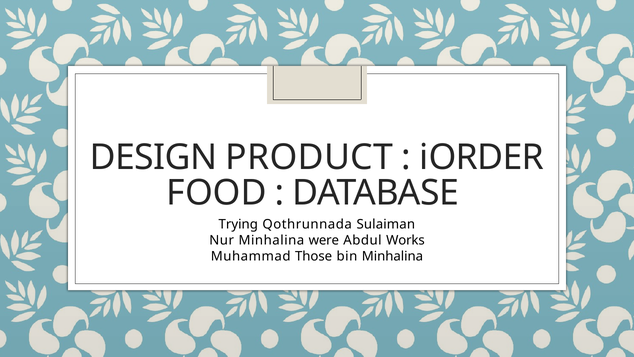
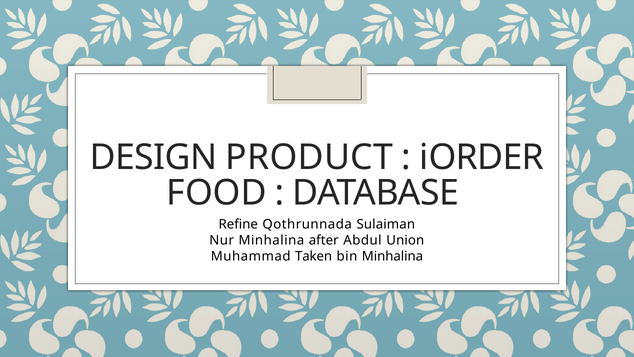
Trying: Trying -> Refine (238, 224)
were: were -> after (324, 240)
Works: Works -> Union (405, 240)
Those: Those -> Taken (314, 256)
